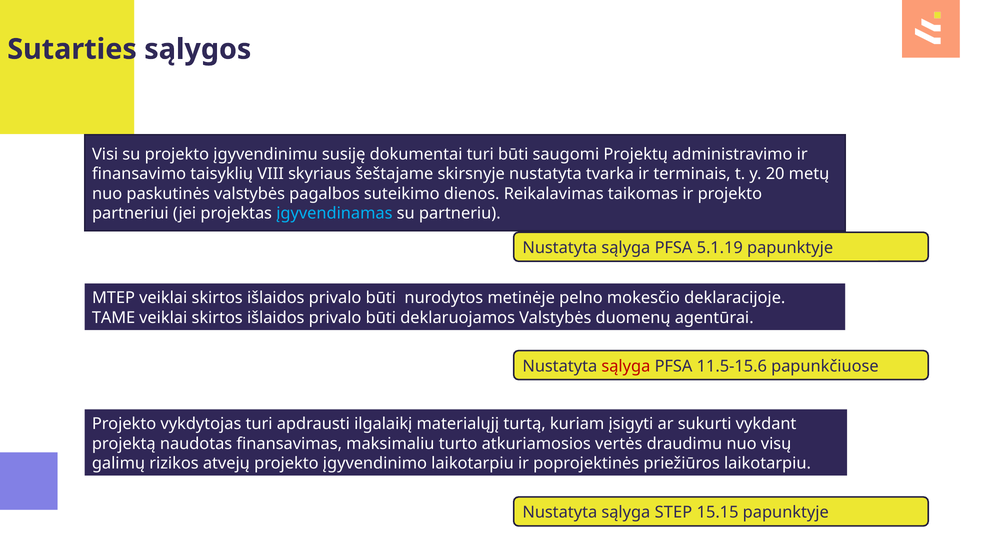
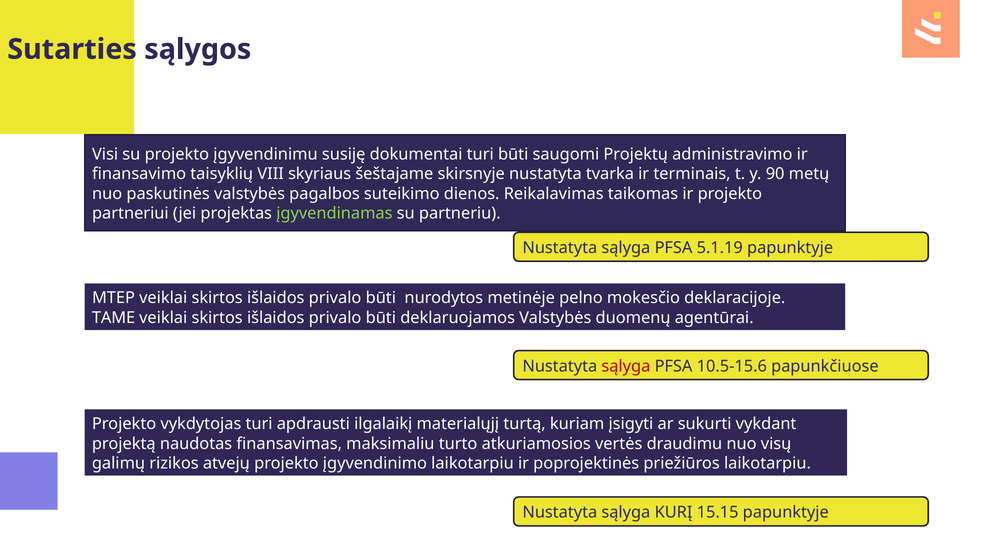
20: 20 -> 90 (775, 174)
įgyvendinamas colour: light blue -> light green (334, 214)
11.5-15.6: 11.5-15.6 -> 10.5-15.6 (732, 367)
STEP: STEP -> KURĮ (674, 513)
